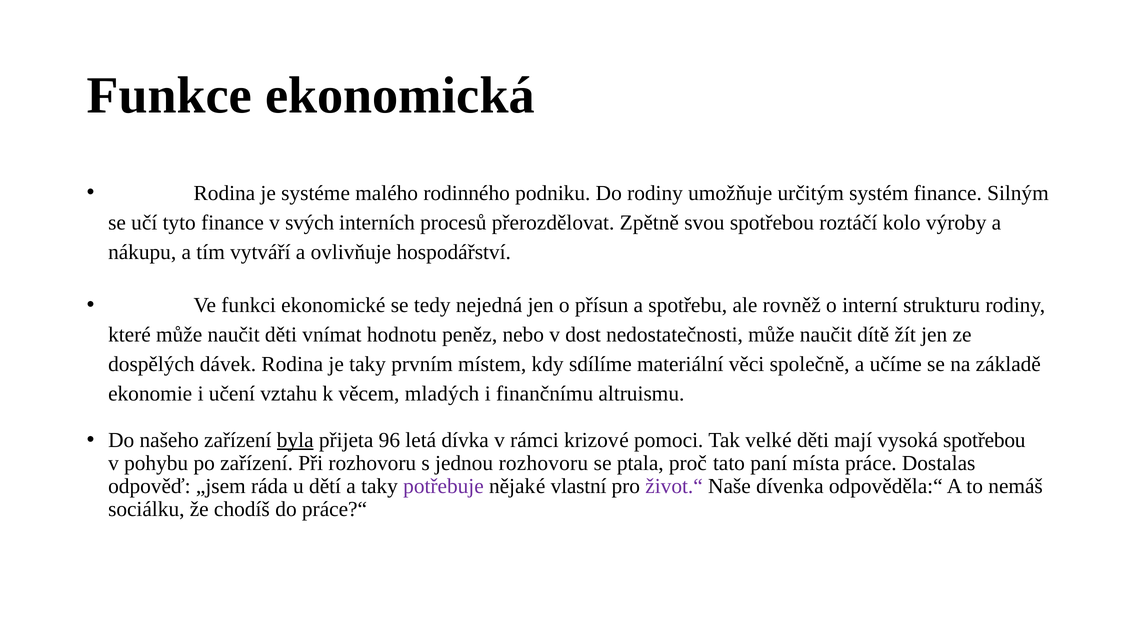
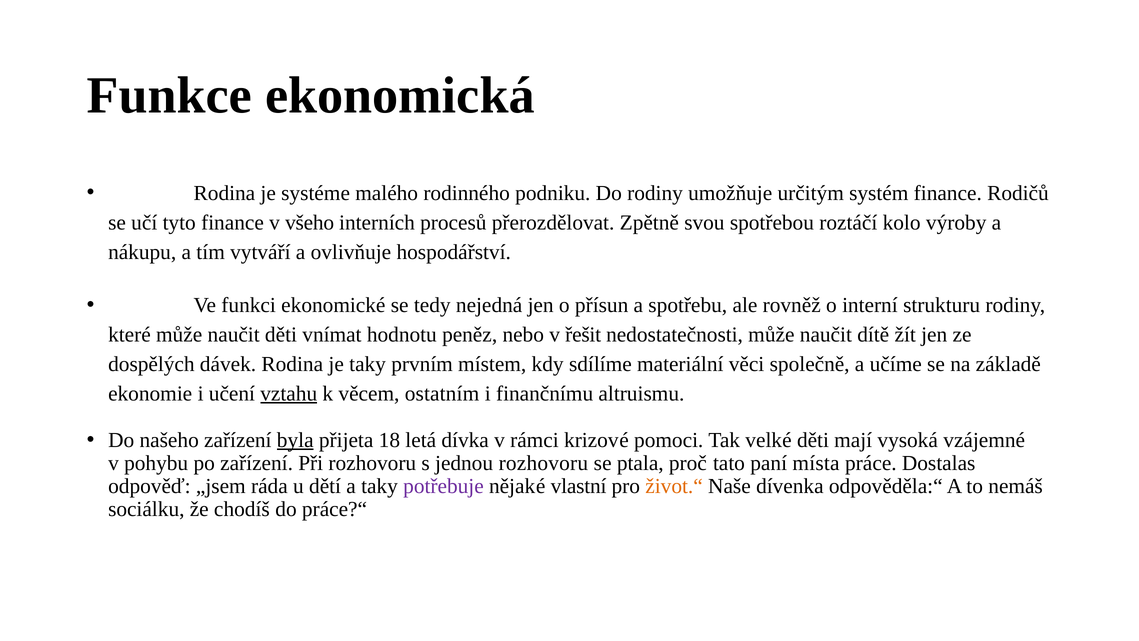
Silným: Silným -> Rodičů (1018, 193)
svých: svých -> všeho (310, 222)
dost: dost -> řešit (583, 335)
vztahu underline: none -> present (289, 393)
mladých: mladých -> ostatním (442, 393)
96: 96 -> 18 (389, 440)
vysoká spotřebou: spotřebou -> vzájemné (984, 440)
život.“ colour: purple -> orange (674, 486)
